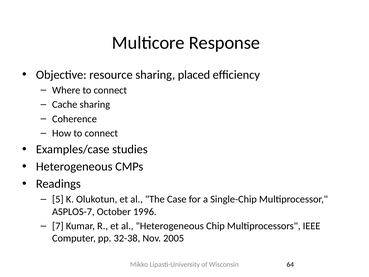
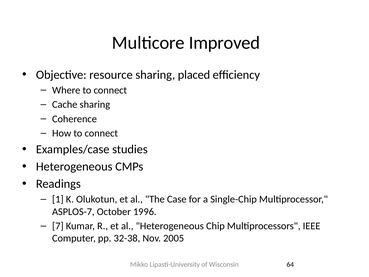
Response: Response -> Improved (224, 43)
5: 5 -> 1 (58, 199)
